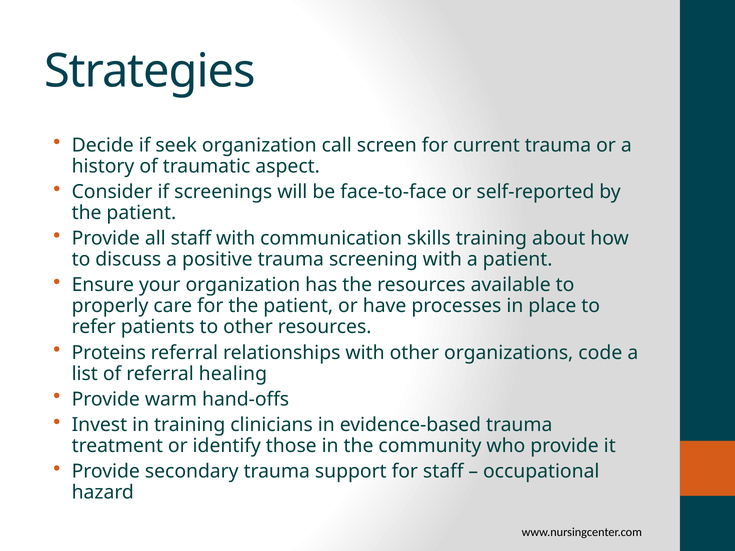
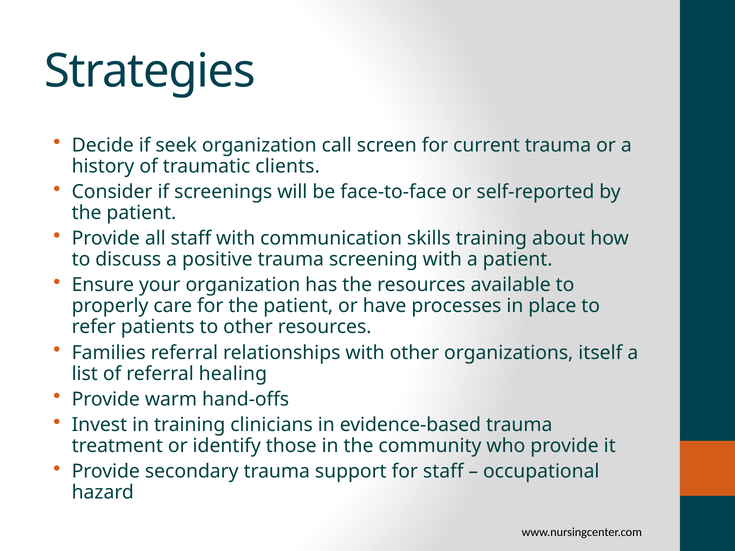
aspect: aspect -> clients (288, 166)
Proteins: Proteins -> Families (109, 353)
code: code -> itself (600, 353)
